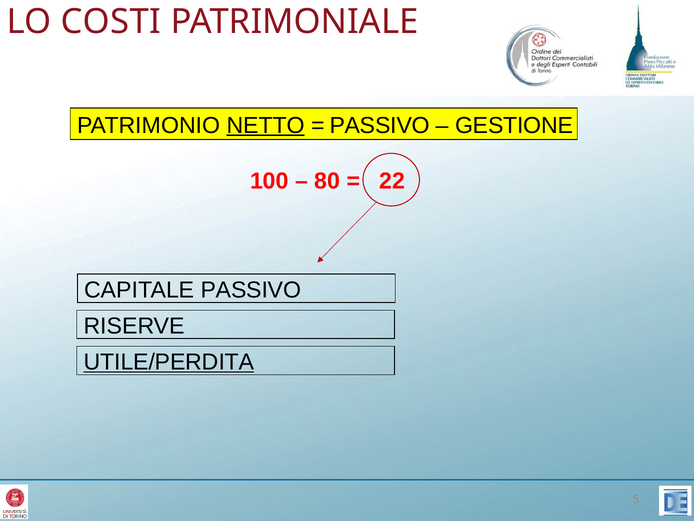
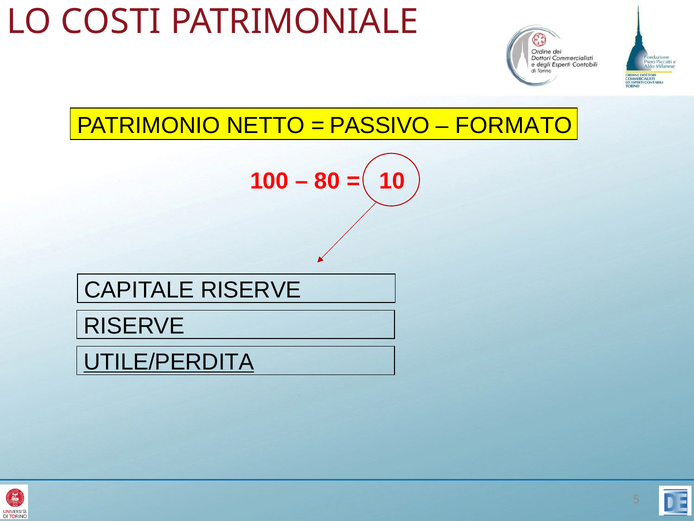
NETTO underline: present -> none (266, 125)
GESTIONE: GESTIONE -> FORMATO (514, 125)
22: 22 -> 10 (392, 181)
CAPITALE PASSIVO: PASSIVO -> RISERVE (251, 290)
